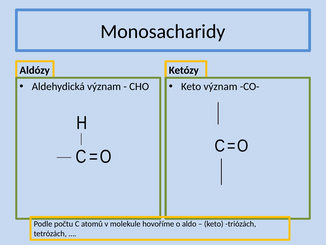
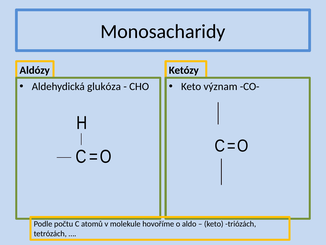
Aldehydická význam: význam -> glukóza (104, 86)
